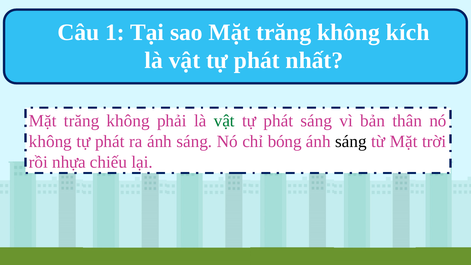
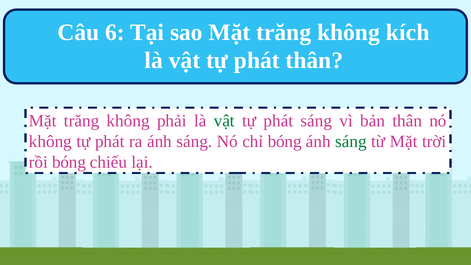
1: 1 -> 6 (115, 32)
phát nhất: nhất -> thân (314, 61)
sáng colour: black -> green (351, 142)
rồi nhựa: nhựa -> bóng (69, 162)
